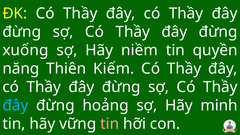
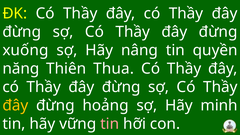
niềm: niềm -> nâng (139, 50)
Kiếm: Kiếm -> Thua (114, 69)
đây colour: light blue -> yellow (15, 105)
